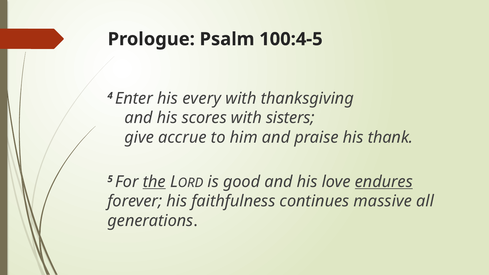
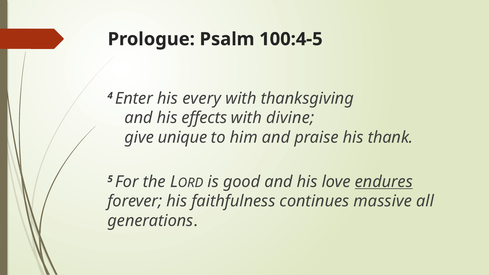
scores: scores -> effects (204, 118)
sisters: sisters -> divine (290, 118)
accrue: accrue -> unique (183, 137)
the underline: present -> none (154, 182)
